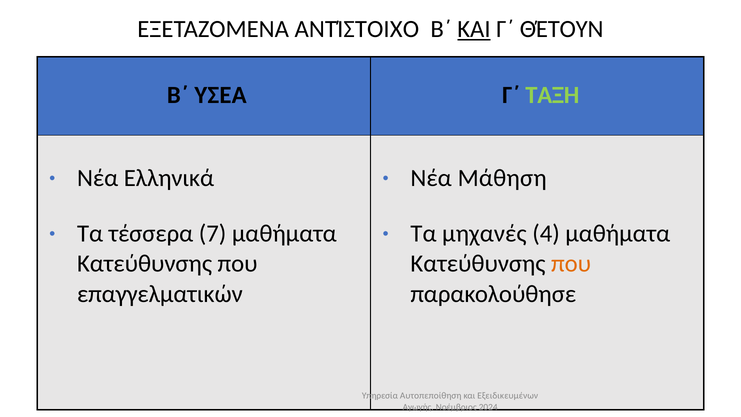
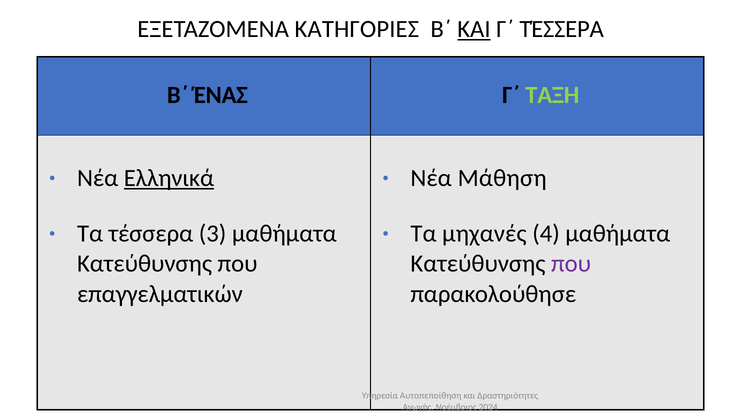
ΑΝΤΊΣΤΟΙΧΟ: ΑΝΤΊΣΤΟΙΧΟ -> ΚΑΤΗΓΟΡΙΕΣ (357, 29)
Γ΄ ΘΈΤΟΥΝ: ΘΈΤΟΥΝ -> ΤΈΣΣΕΡΑ (562, 29)
ΥΣΕΑ: ΥΣΕΑ -> ΈΝΑΣ (221, 95)
Ελληνικά underline: none -> present (169, 178)
7: 7 -> 3 (213, 233)
που colour: orange -> purple (571, 264)
Εξειδικευμένων: Εξειδικευμένων -> Δραστηριότητες (508, 396)
